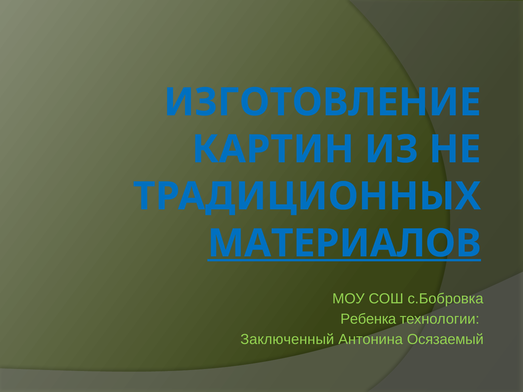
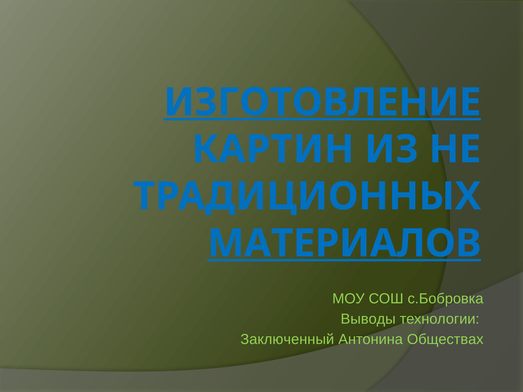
ИЗГОТОВЛЕНИЕ underline: none -> present (322, 102)
Ребенка: Ребенка -> Выводы (368, 319)
Осязаемый: Осязаемый -> Обществах (445, 340)
